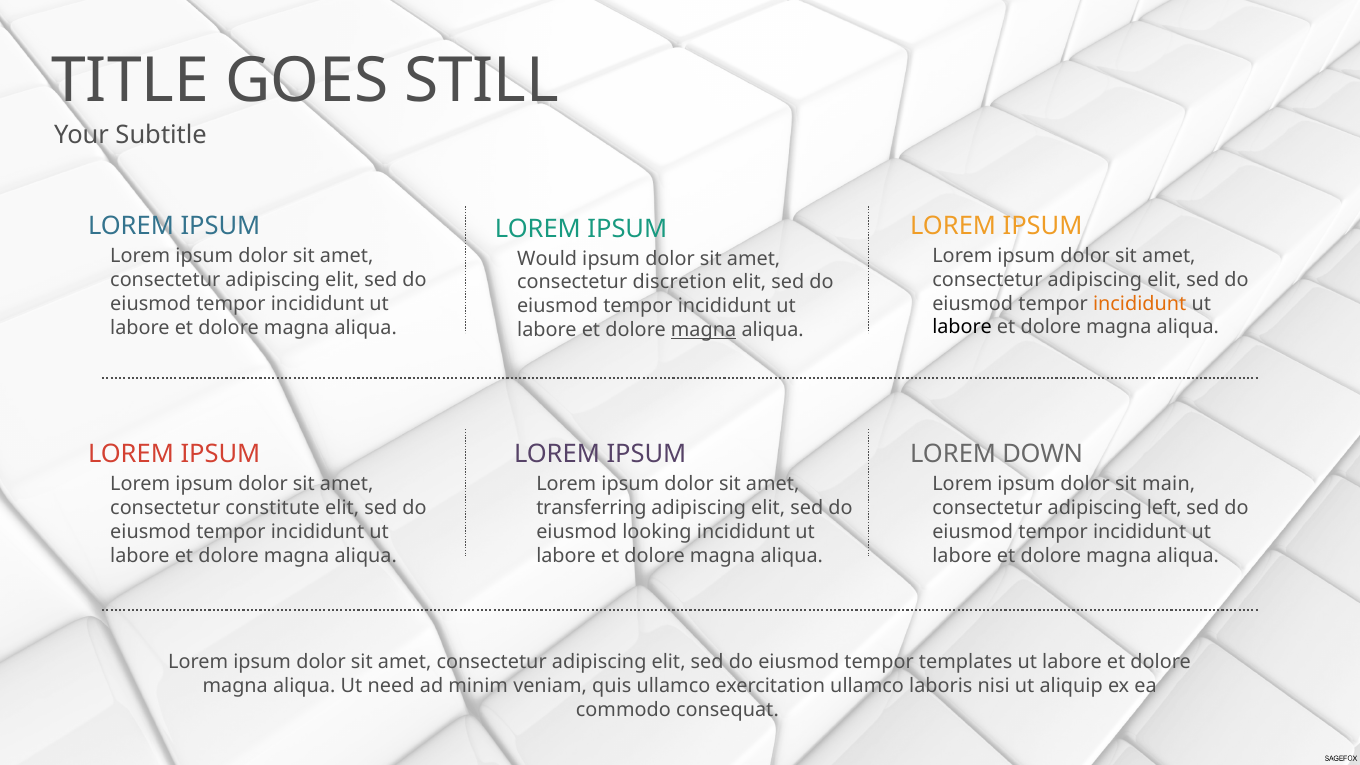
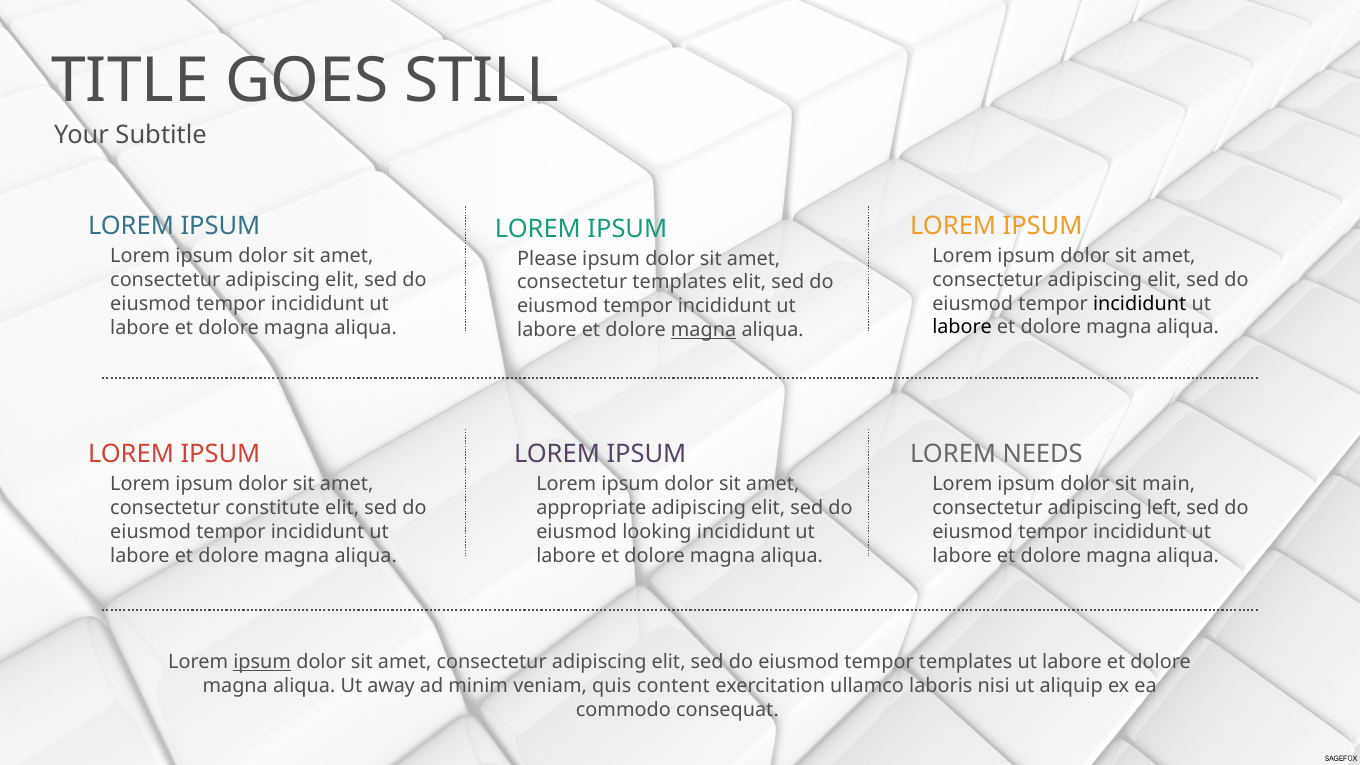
Would: Would -> Please (547, 258)
consectetur discretion: discretion -> templates (680, 282)
incididunt colour: orange -> black (1140, 304)
DOWN: DOWN -> NEEDS (1043, 454)
transferring: transferring -> appropriate (591, 508)
ipsum underline: none -> present (262, 662)
need: need -> away (391, 686)
quis ullamco: ullamco -> content (673, 686)
